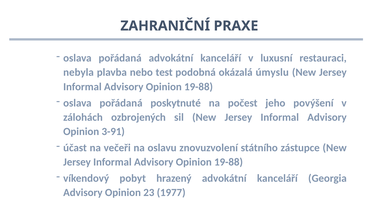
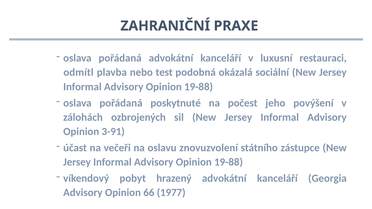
nebyla: nebyla -> odmítl (78, 73)
úmyslu: úmyslu -> sociální (272, 73)
23: 23 -> 66 (149, 193)
